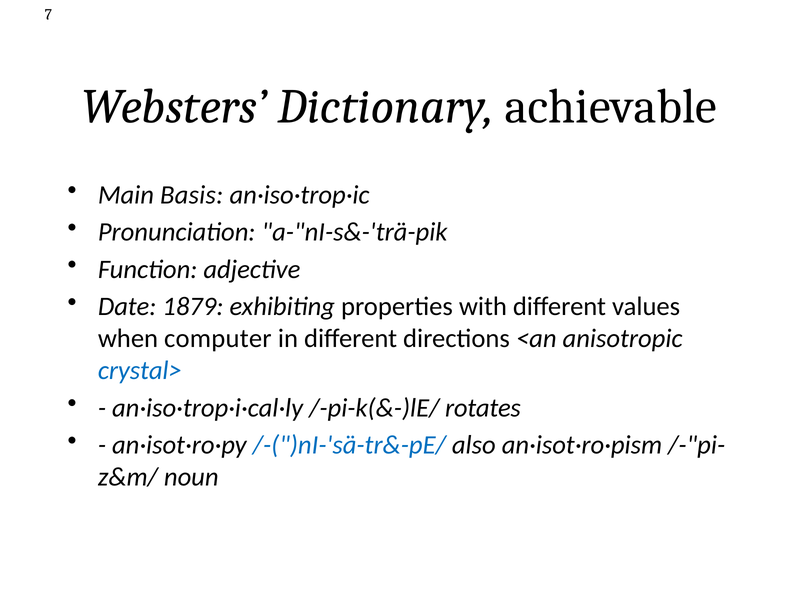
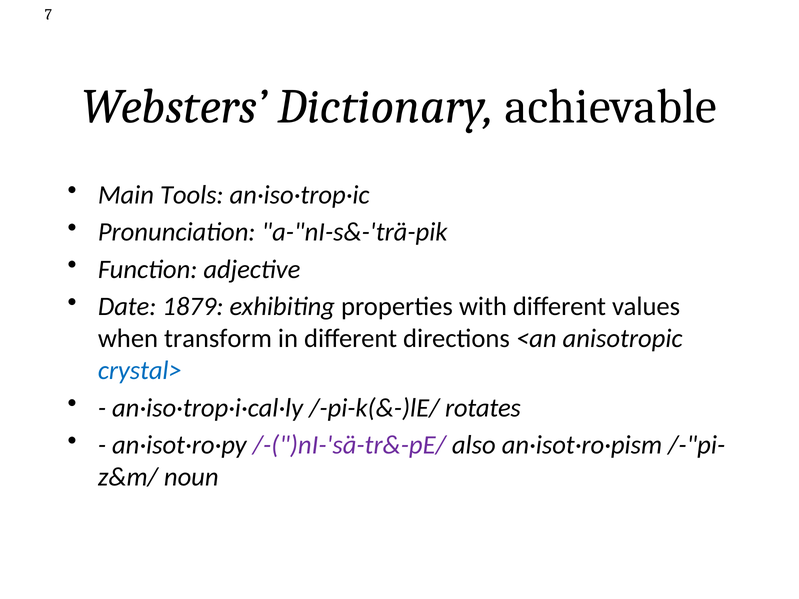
Basis: Basis -> Tools (192, 195)
computer: computer -> transform (218, 339)
/-(")nI-'sä-tr&-pE/ colour: blue -> purple (349, 445)
